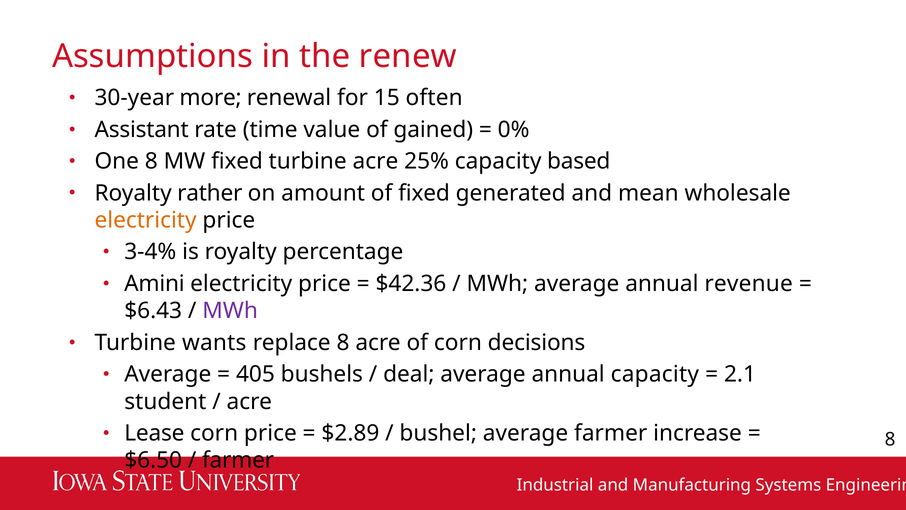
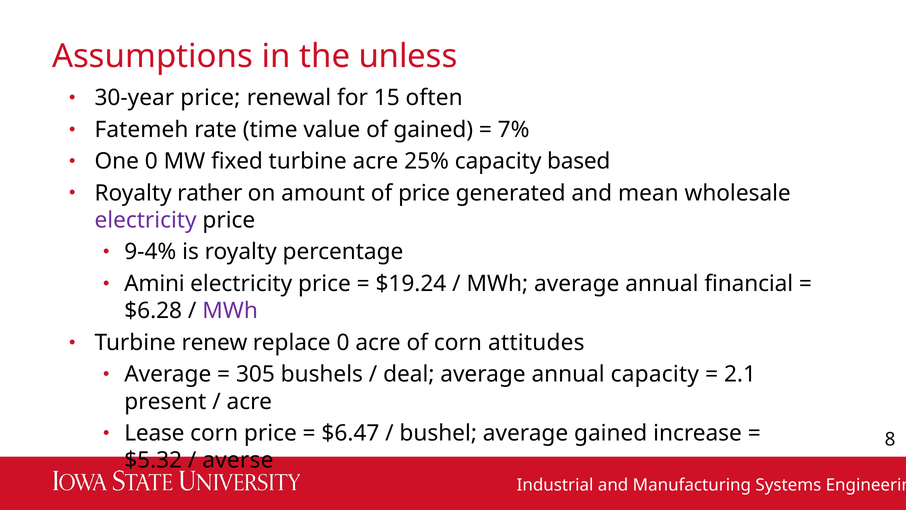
renew: renew -> unless (408, 56)
30-year more: more -> price (210, 98)
Assistant: Assistant -> Fatemeh (141, 130)
0%: 0% -> 7% (514, 130)
One 8: 8 -> 0 (151, 161)
of fixed: fixed -> price (424, 193)
electricity colour: orange -> purple (146, 220)
3-4%: 3-4% -> 9-4% (150, 252)
$42.36: $42.36 -> $19.24 (411, 284)
revenue: revenue -> financial (749, 284)
$6.43: $6.43 -> $6.28 (153, 311)
wants: wants -> renew (214, 342)
replace 8: 8 -> 0 (343, 342)
decisions: decisions -> attitudes (536, 342)
405: 405 -> 305 (255, 374)
student: student -> present (165, 401)
$2.89: $2.89 -> $6.47 (350, 433)
average farmer: farmer -> gained (611, 433)
$6.50: $6.50 -> $5.32 (153, 460)
farmer: farmer -> averse (238, 460)
